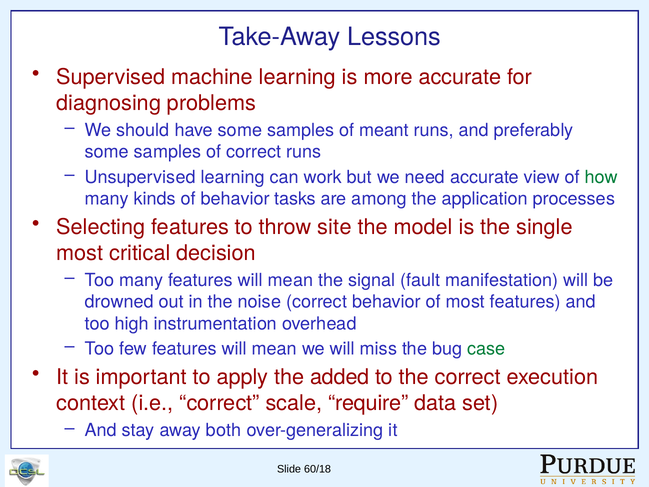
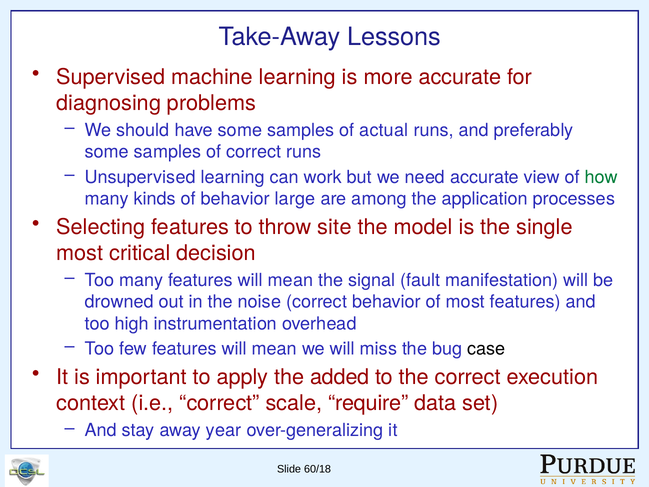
meant: meant -> actual (384, 130)
tasks: tasks -> large (295, 199)
case colour: green -> black (486, 349)
both: both -> year (224, 430)
